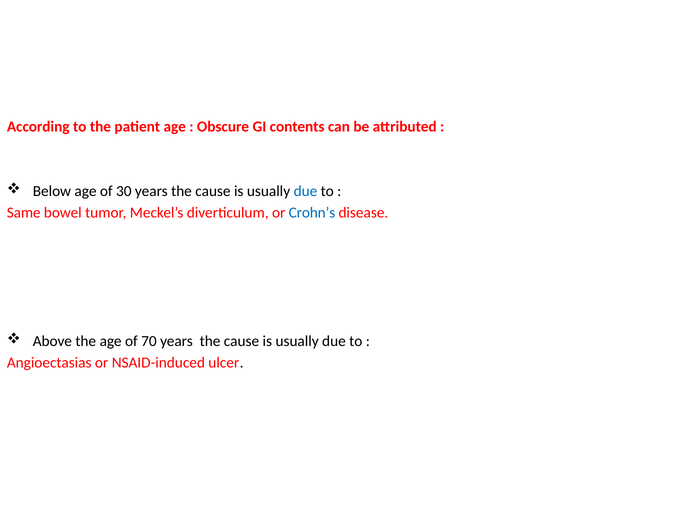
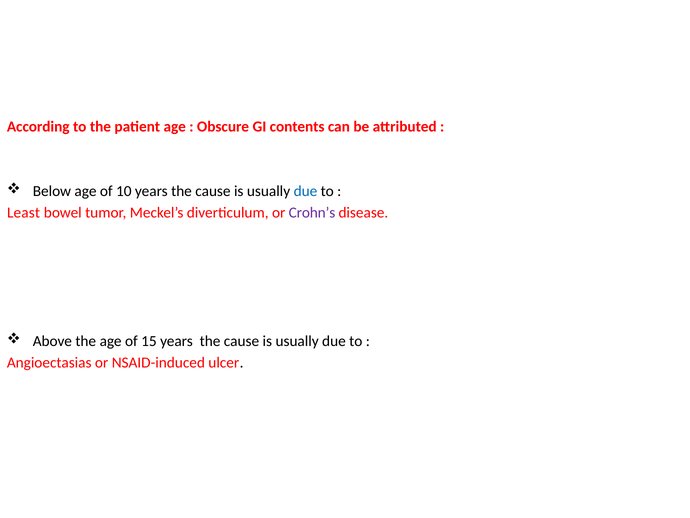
30: 30 -> 10 (124, 191)
Same: Same -> Least (24, 212)
Crohn’s colour: blue -> purple (312, 212)
70: 70 -> 15 (149, 341)
